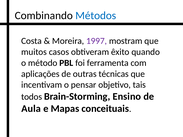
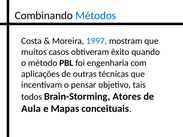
1997 colour: purple -> blue (97, 41)
ferramenta: ferramenta -> engenharia (108, 63)
Ensino: Ensino -> Atores (127, 97)
